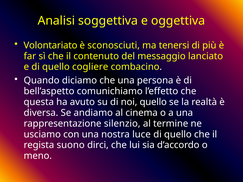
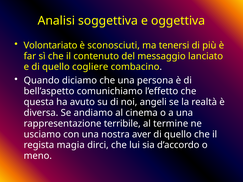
noi quello: quello -> angeli (153, 102)
silenzio: silenzio -> terribile (122, 124)
luce: luce -> aver (142, 134)
suono: suono -> magia (71, 145)
